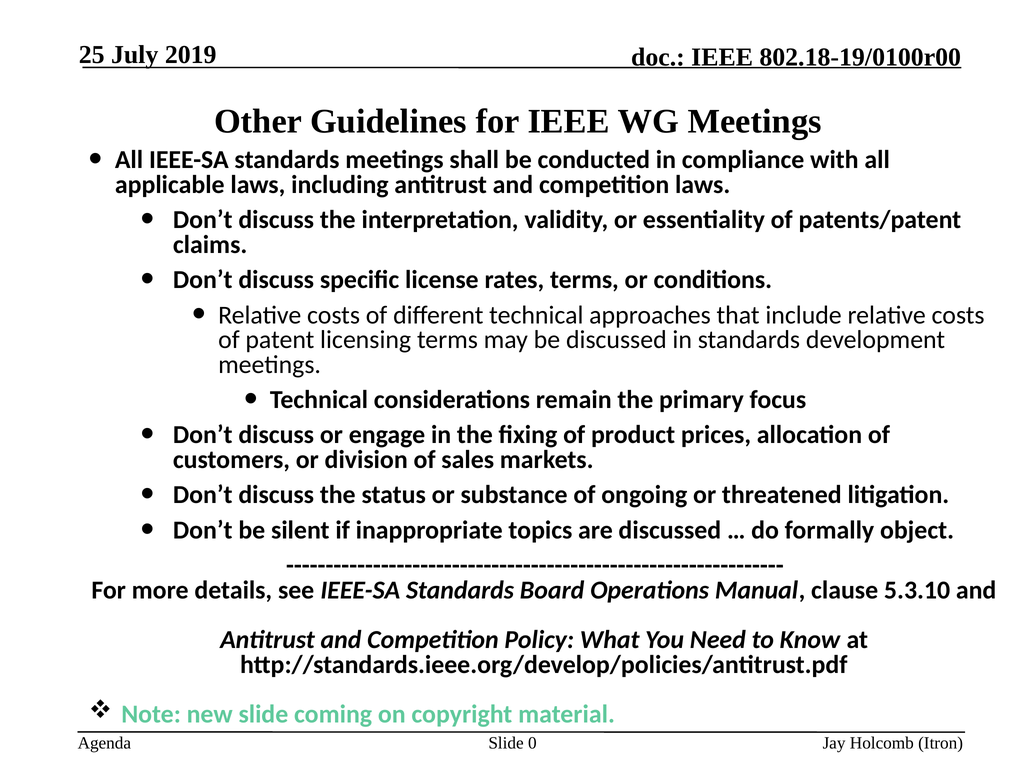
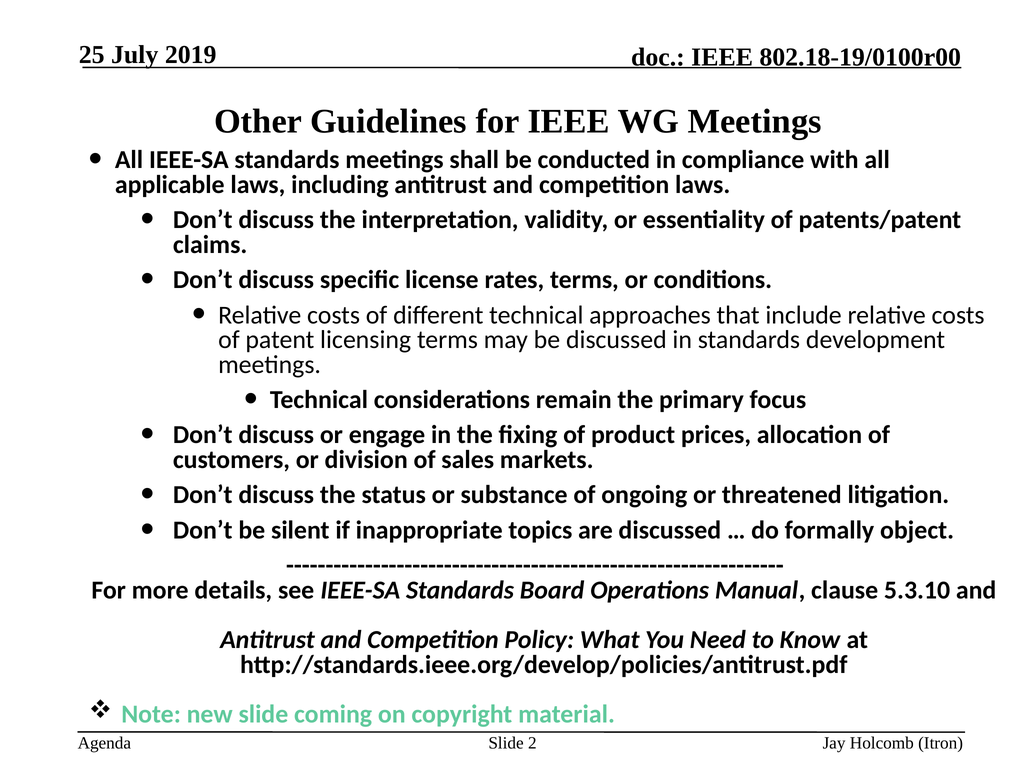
0: 0 -> 2 (532, 744)
